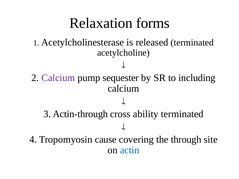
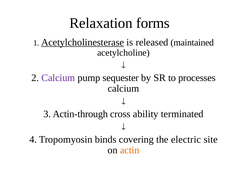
Acetylcholinesterase underline: none -> present (83, 42)
released terminated: terminated -> maintained (192, 43)
including: including -> processes (197, 78)
cause: cause -> binds (106, 140)
through: through -> electric (186, 140)
actin colour: blue -> orange (130, 150)
